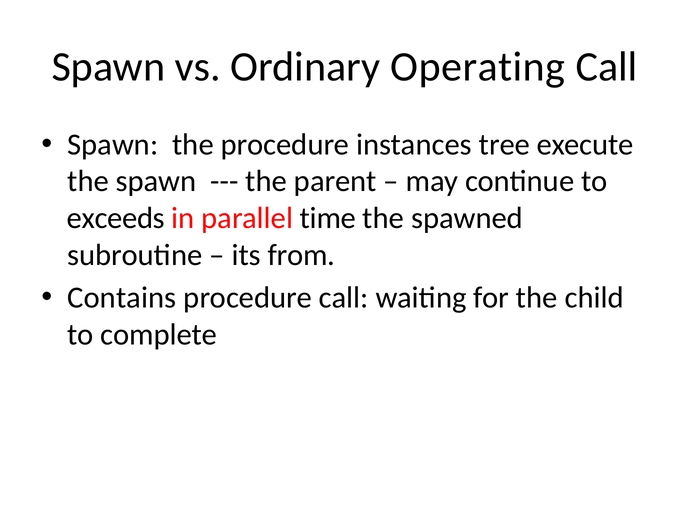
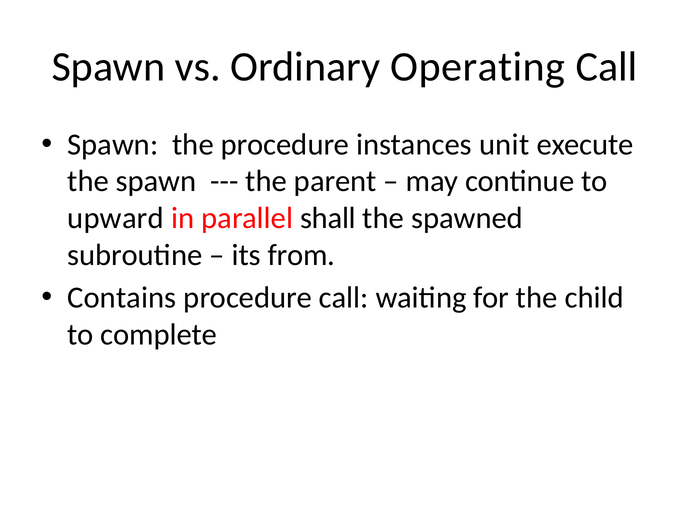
tree: tree -> unit (504, 145)
exceeds: exceeds -> upward (116, 218)
time: time -> shall (328, 218)
